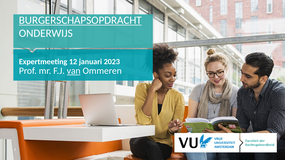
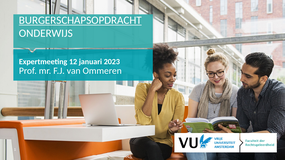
van underline: present -> none (74, 71)
